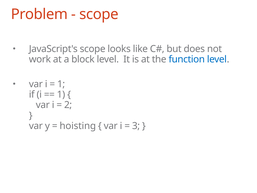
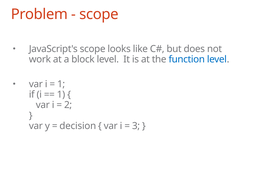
hoisting: hoisting -> decision (78, 126)
